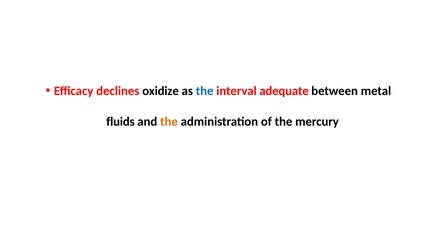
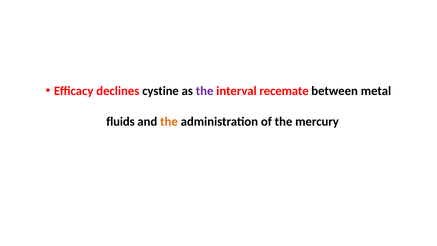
oxidize: oxidize -> cystine (161, 91)
the colour: blue -> purple (205, 91)
adequate: adequate -> recemate (284, 91)
